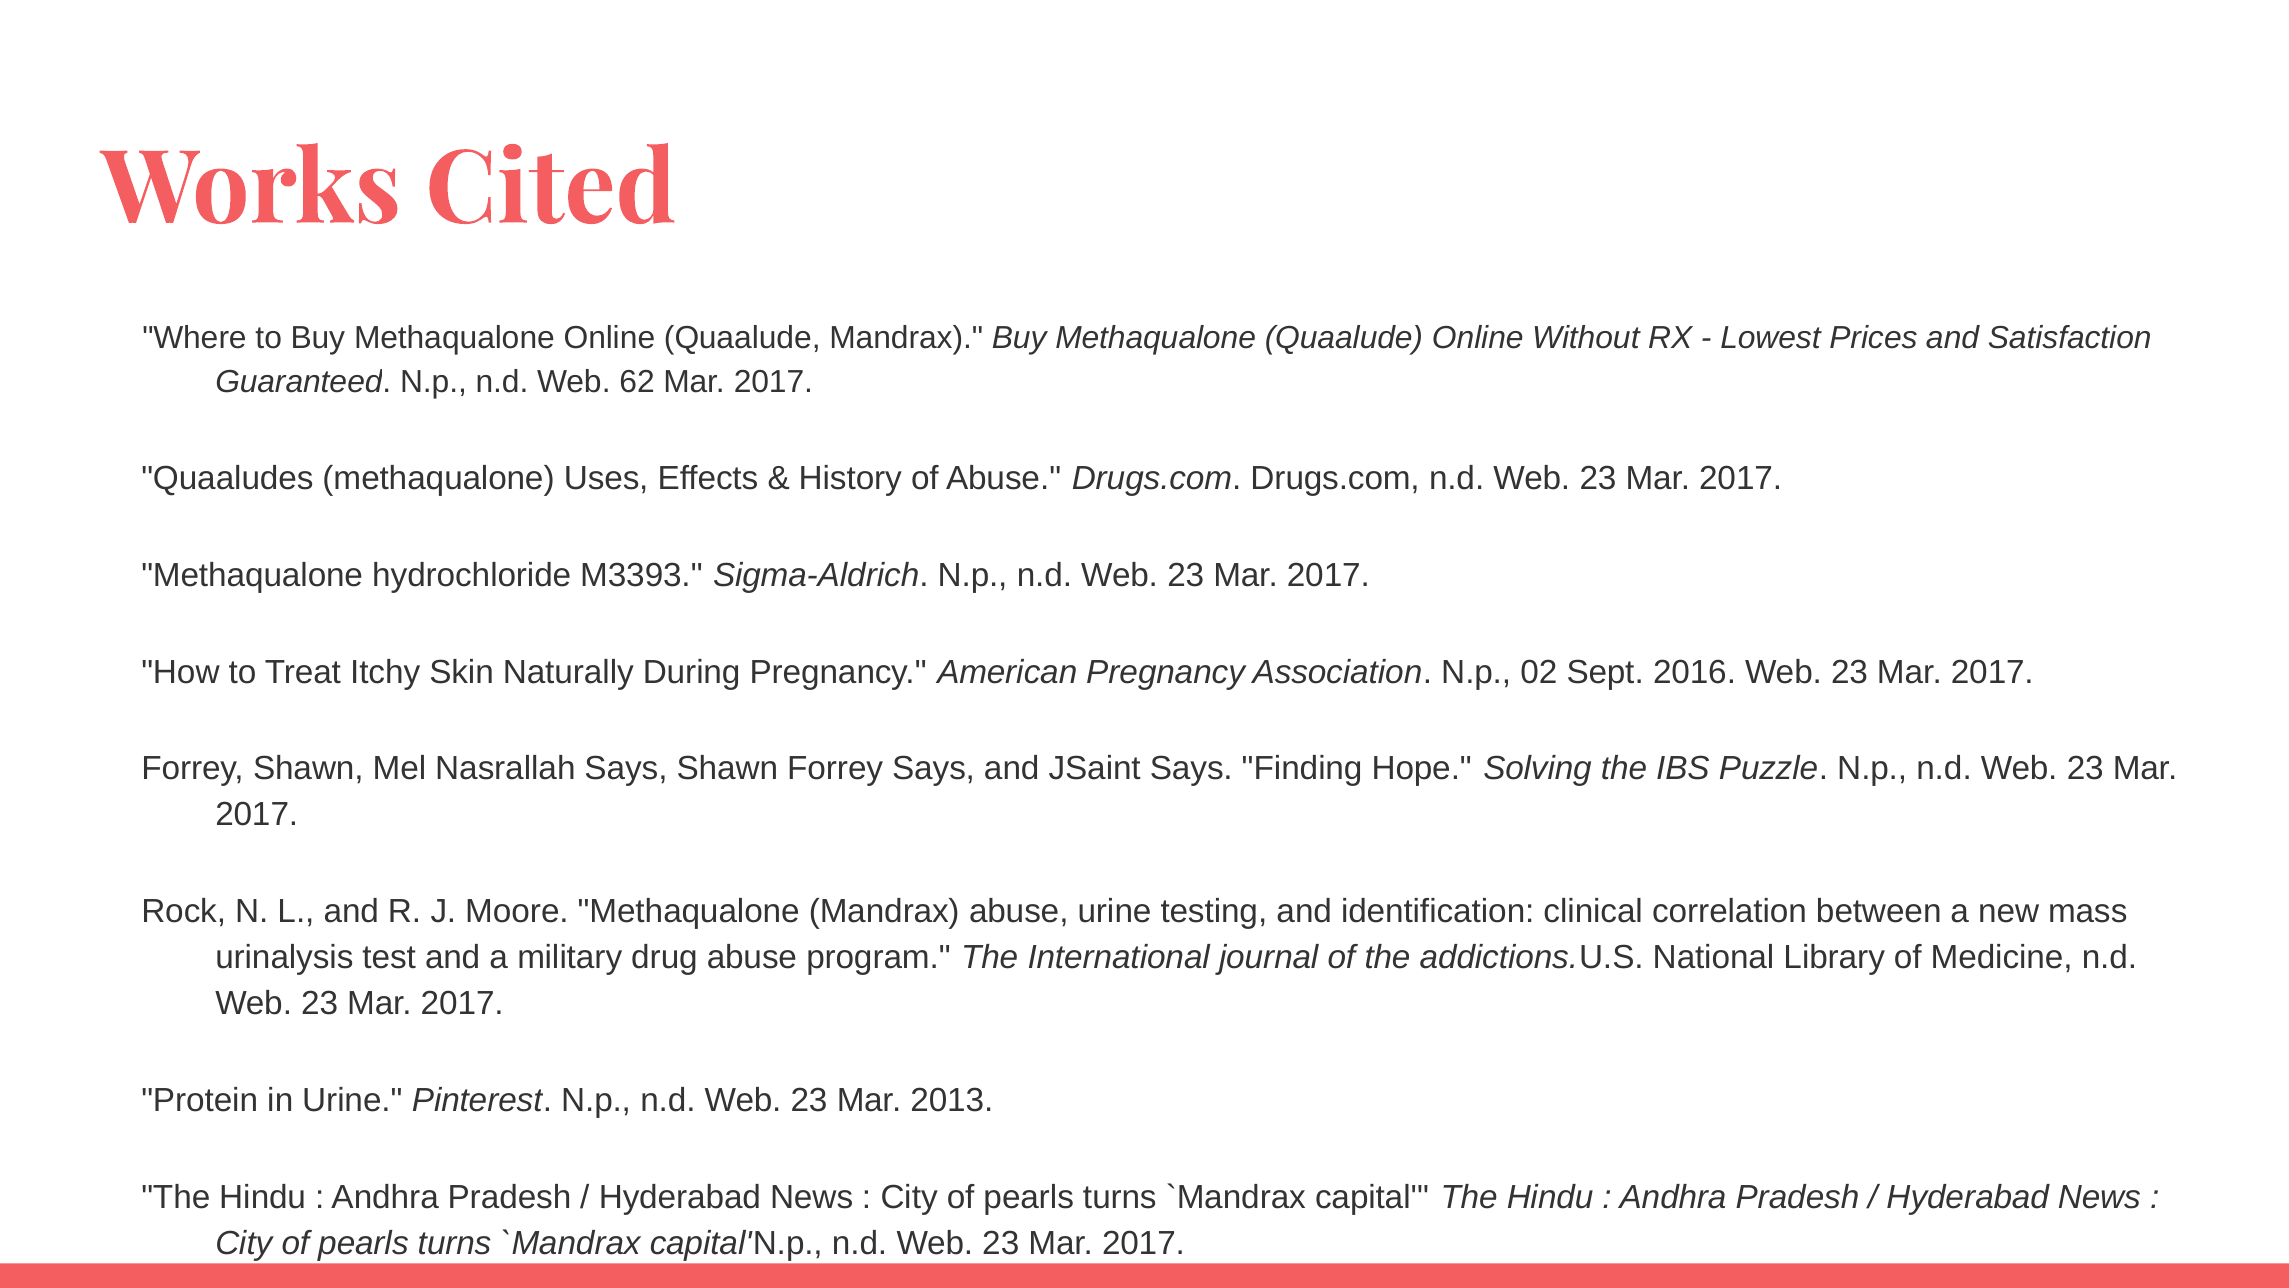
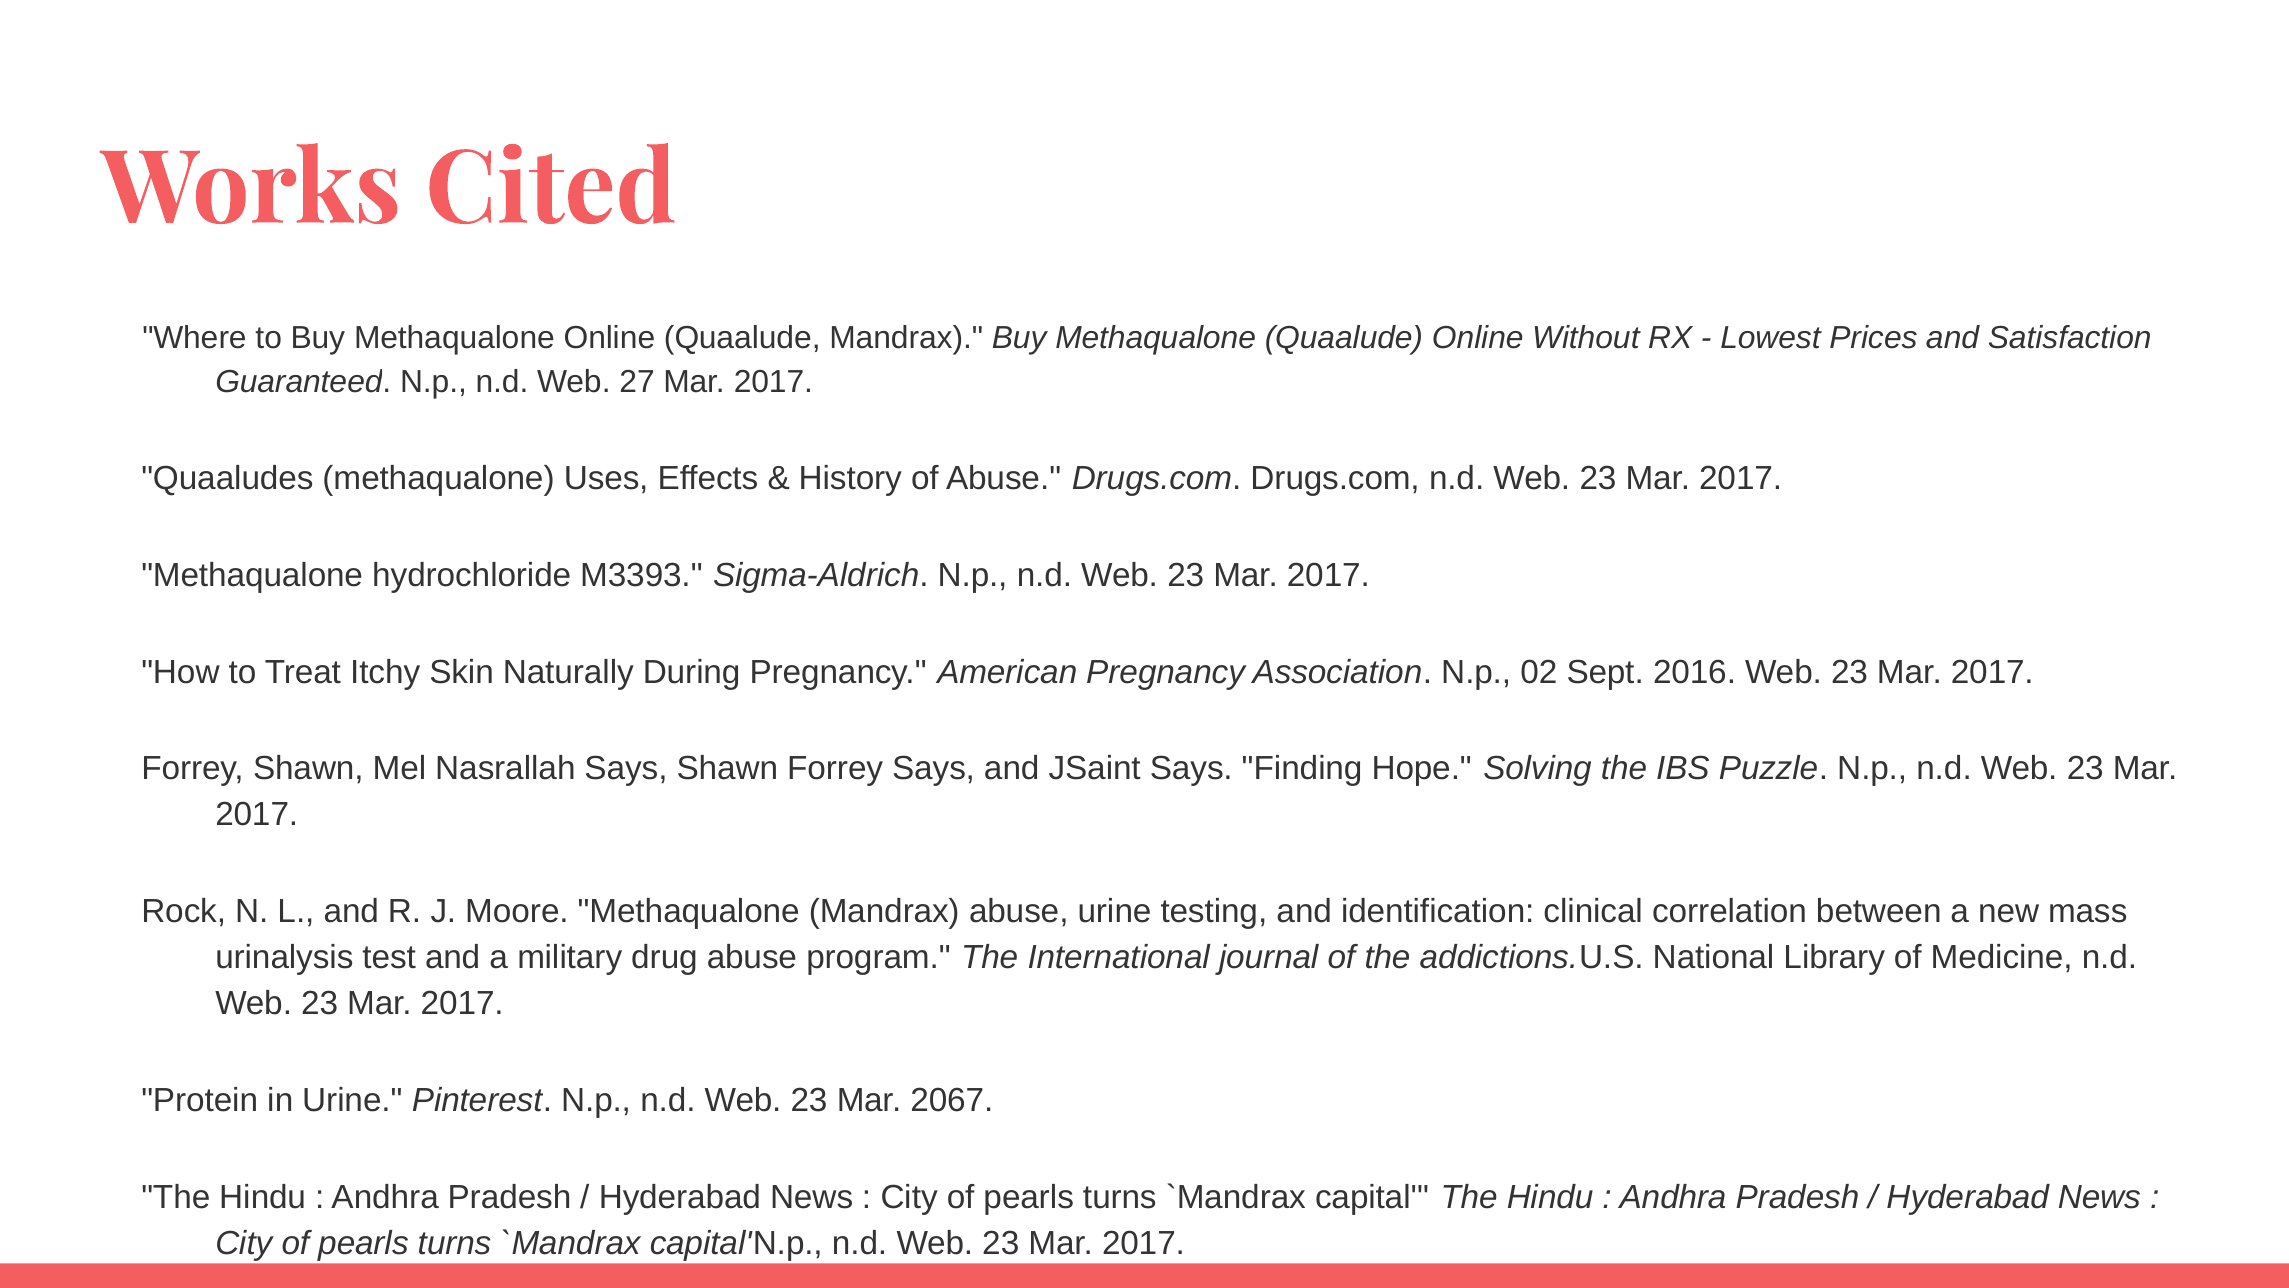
62: 62 -> 27 (637, 382)
2013: 2013 -> 2067 (952, 1100)
